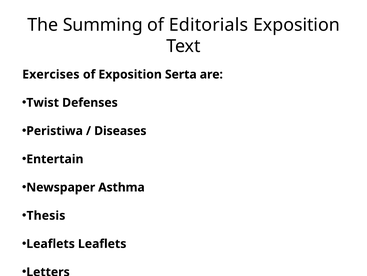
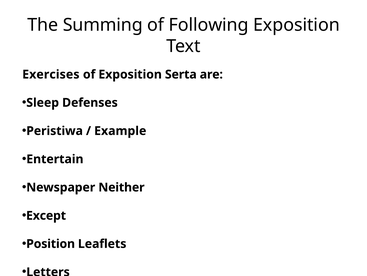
Editorials: Editorials -> Following (209, 25)
Twist: Twist -> Sleep (43, 102)
Diseases: Diseases -> Example (120, 131)
Asthma: Asthma -> Neither (121, 187)
Thesis: Thesis -> Except (46, 215)
Leaflets: Leaflets -> Position (51, 243)
